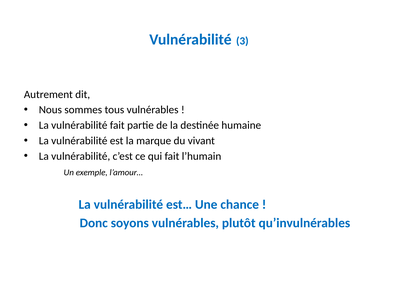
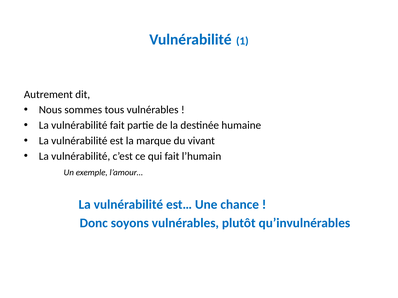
3: 3 -> 1 (242, 41)
